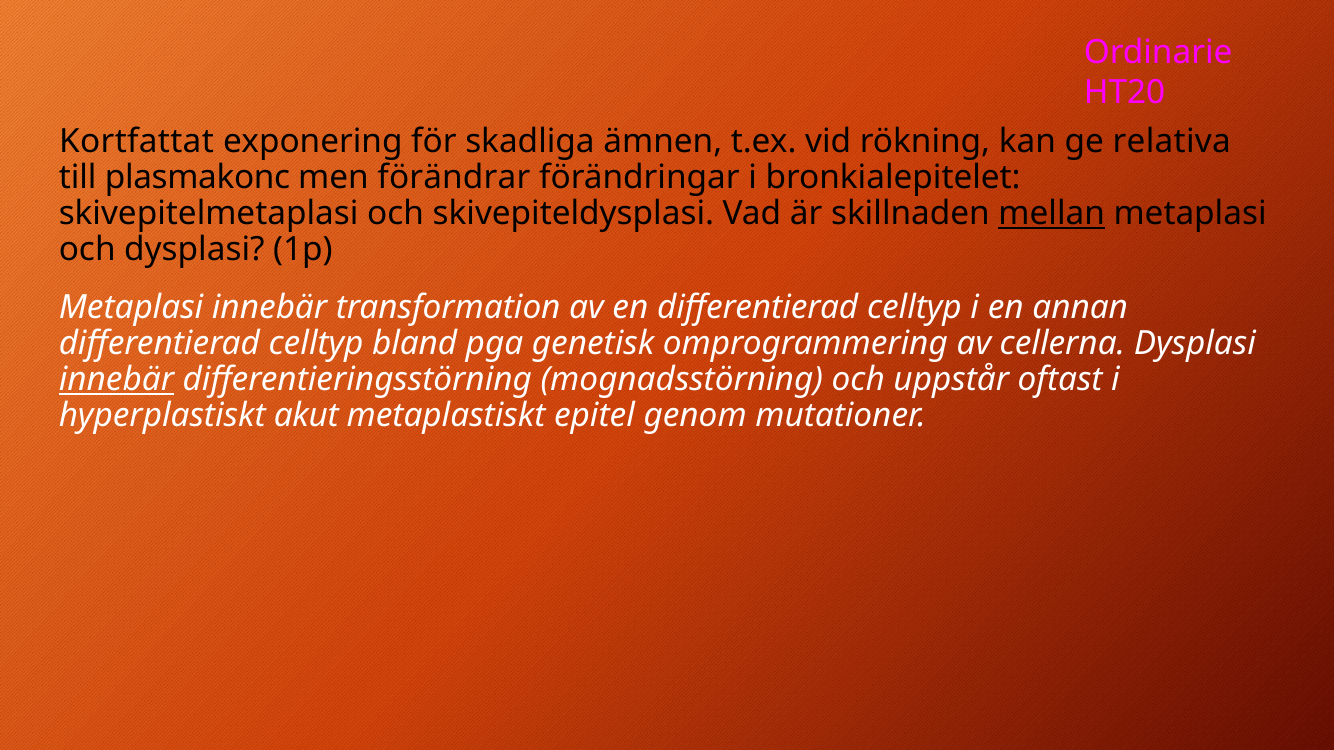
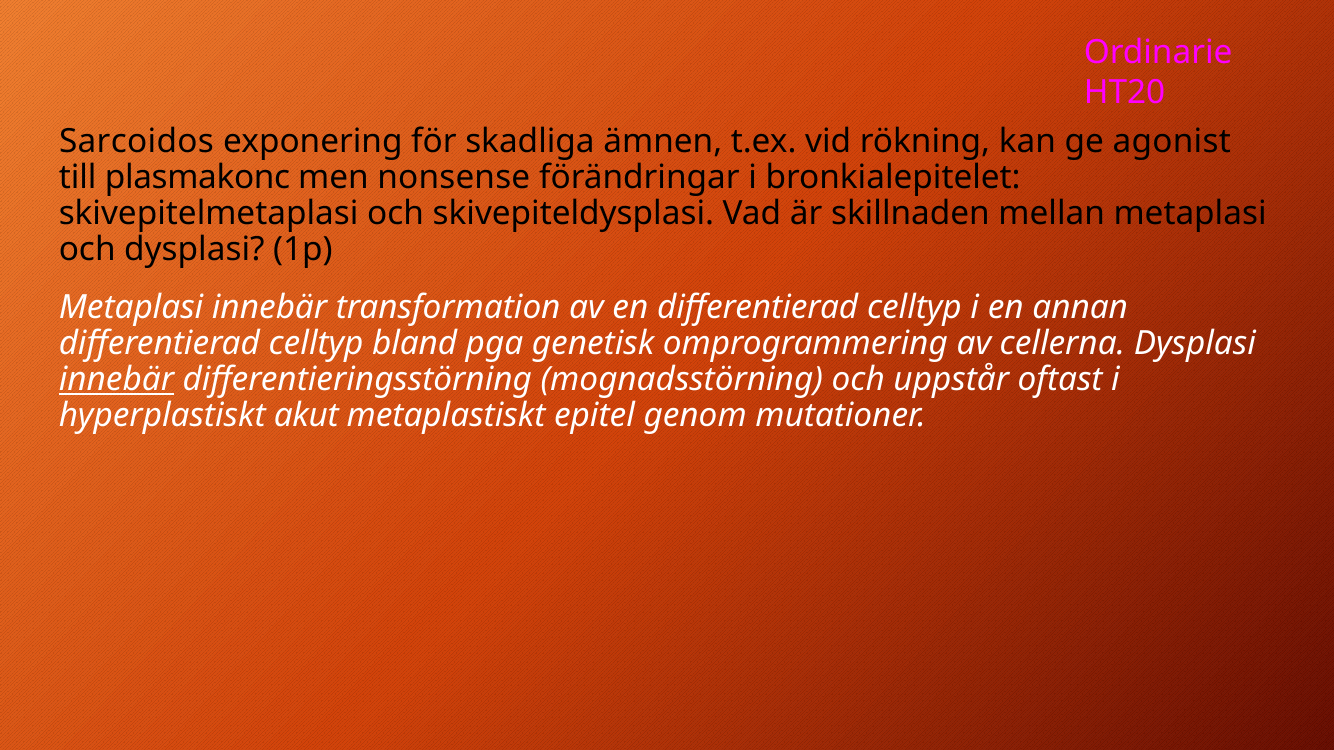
Kortfattat: Kortfattat -> Sarcoidos (136, 142)
relativa: relativa -> agonist (1172, 142)
förändrar: förändrar -> nonsense (454, 178)
mellan underline: present -> none (1052, 214)
